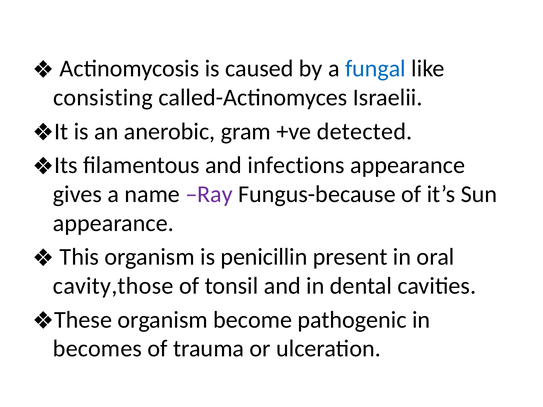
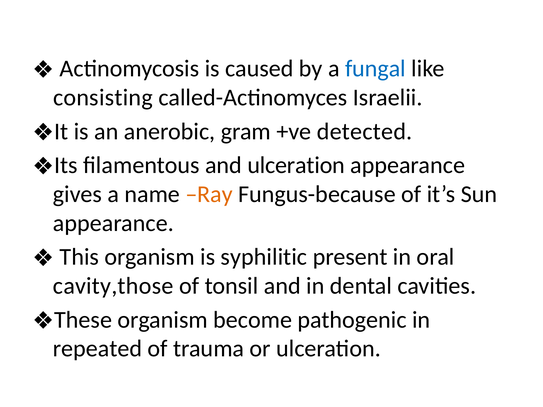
and infections: infections -> ulceration (296, 165)
Ray colour: purple -> orange (209, 194)
penicillin: penicillin -> syphilitic (264, 257)
becomes: becomes -> repeated (98, 349)
